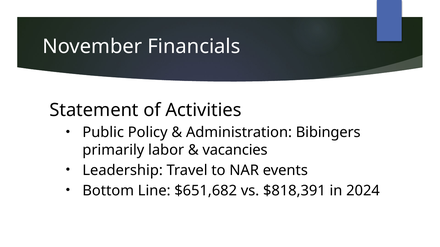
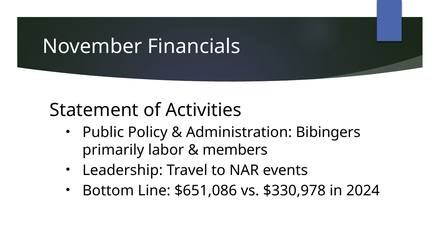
vacancies: vacancies -> members (235, 150)
$651,682: $651,682 -> $651,086 (206, 191)
$818,391: $818,391 -> $330,978 (294, 191)
